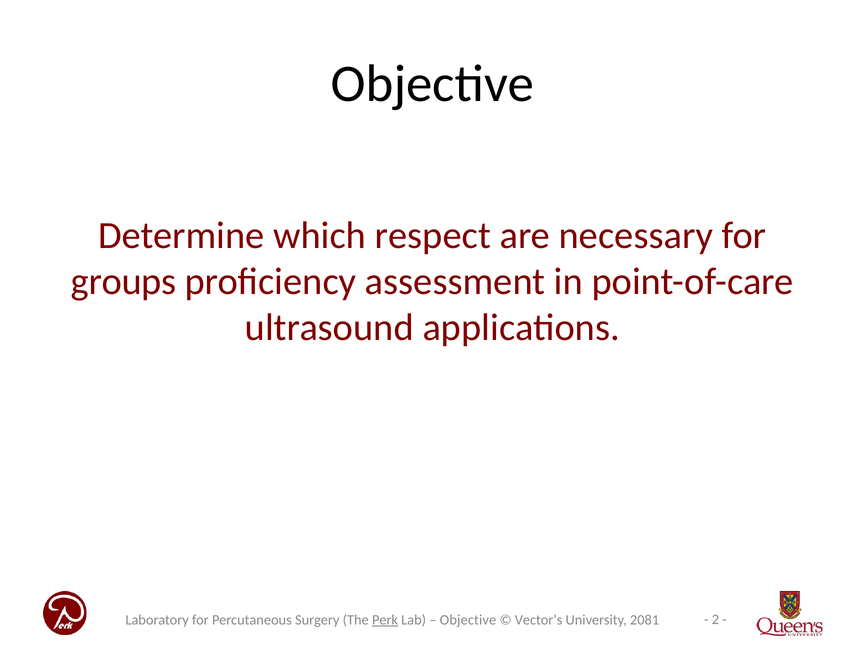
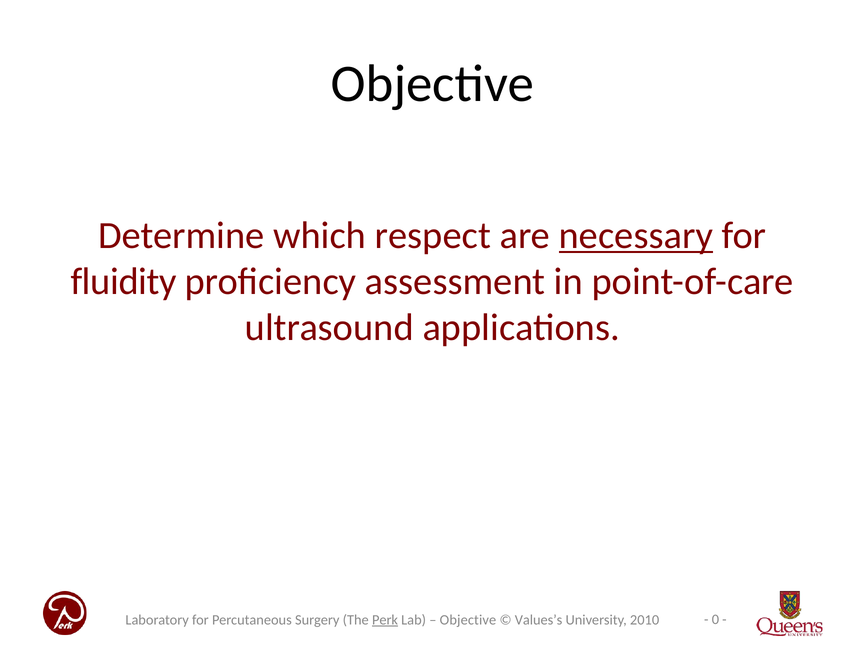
necessary underline: none -> present (636, 235)
groups: groups -> fluidity (124, 281)
Vector’s: Vector’s -> Values’s (539, 620)
2081: 2081 -> 2010 (645, 620)
2: 2 -> 0 (715, 619)
